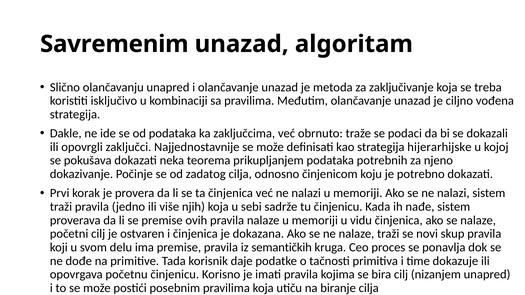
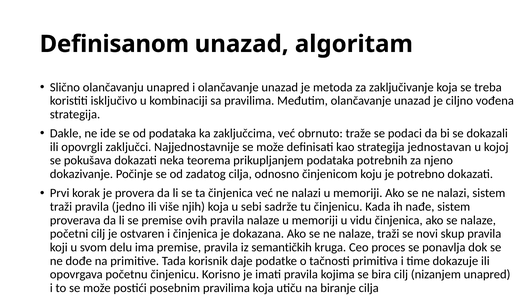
Savremenim: Savremenim -> Definisanom (114, 44)
hijerarhijske: hijerarhijske -> jednostavan (439, 147)
